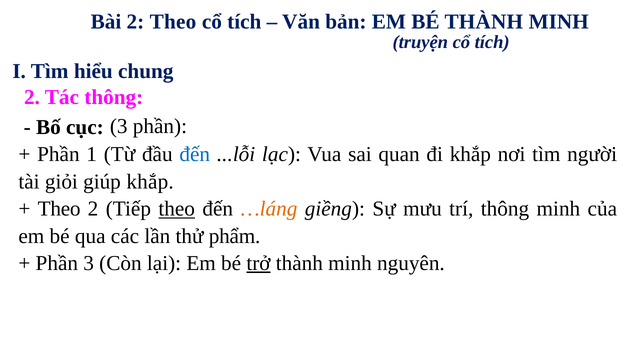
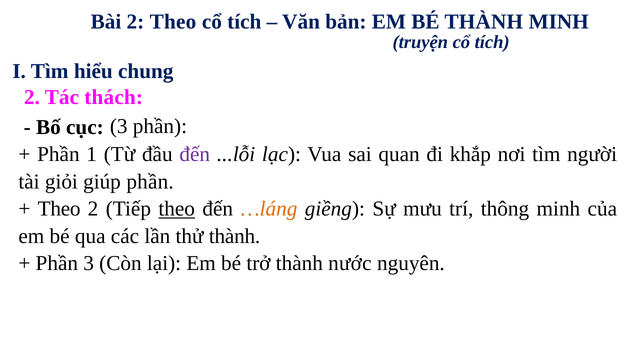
Tác thông: thông -> thách (114, 97)
đến colour: blue -> purple (195, 154)
giúp khắp: khắp -> phần (150, 181)
thử phẩm: phẩm -> thành (235, 236)
trở underline: present -> none (258, 263)
minh: minh -> nước (350, 263)
